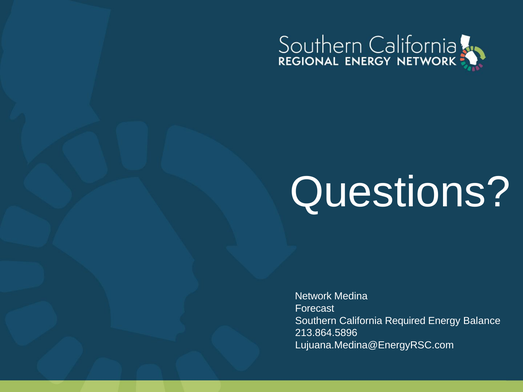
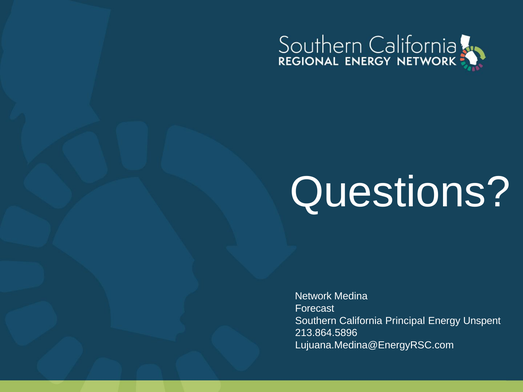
Required: Required -> Principal (405, 321)
Balance: Balance -> Unspent (482, 321)
